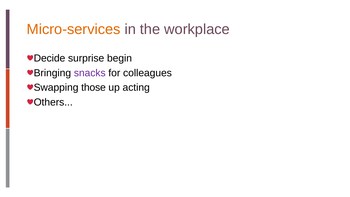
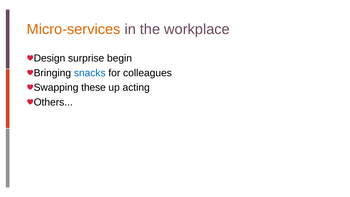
Decide: Decide -> Design (49, 58)
snacks colour: purple -> blue (90, 73)
those: those -> these (94, 88)
